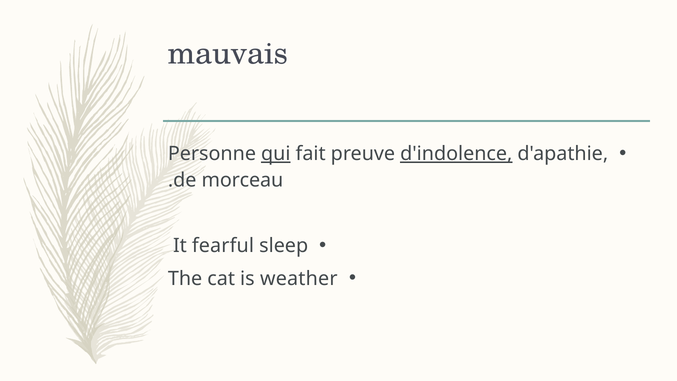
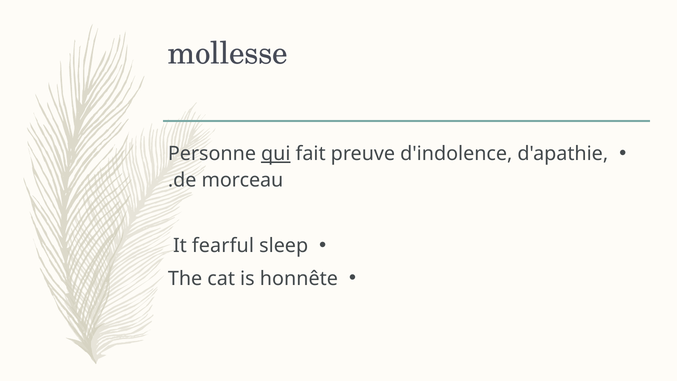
mauvais: mauvais -> mollesse (228, 53)
d'indolence underline: present -> none (456, 154)
weather: weather -> honnête (299, 278)
